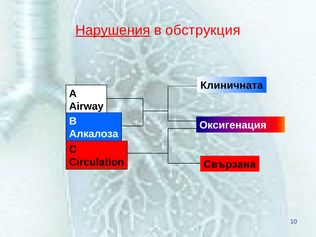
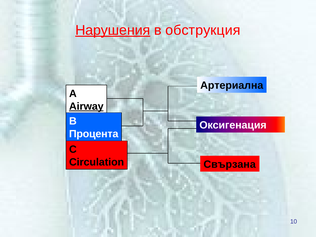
Клиничната: Клиничната -> Артериална (232, 85)
Airway underline: none -> present (86, 106)
Алкалоза: Алкалоза -> Процента (94, 134)
